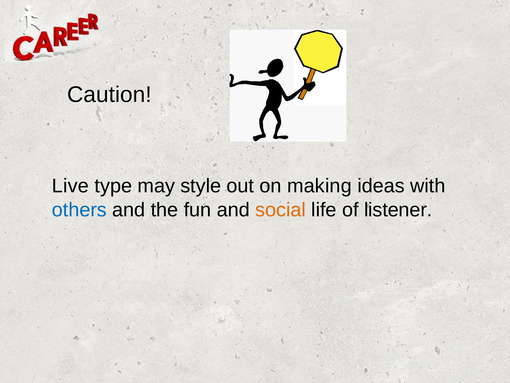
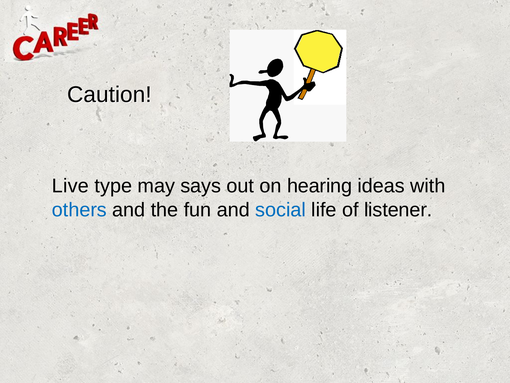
style: style -> says (201, 186)
making: making -> hearing (320, 186)
social colour: orange -> blue (281, 210)
